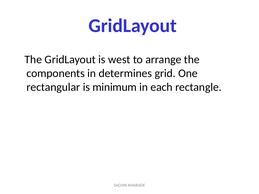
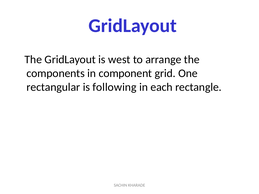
determines: determines -> component (125, 73)
minimum: minimum -> following (115, 87)
